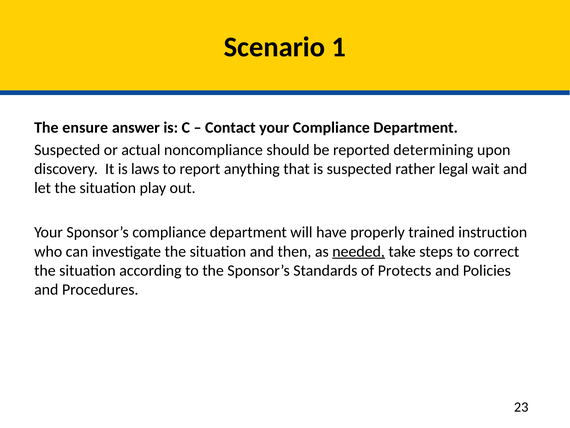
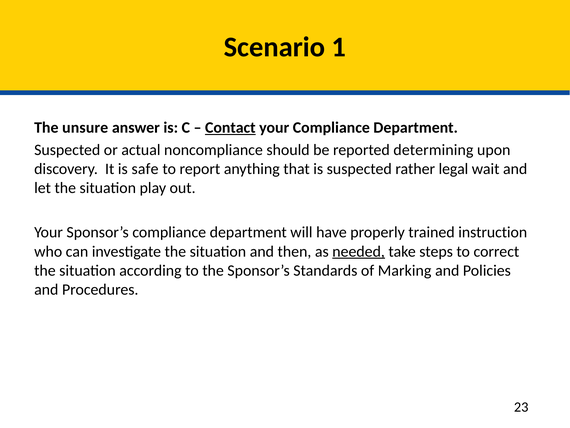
ensure: ensure -> unsure (85, 127)
Contact underline: none -> present (230, 127)
laws: laws -> safe (145, 169)
Protects: Protects -> Marking (405, 270)
